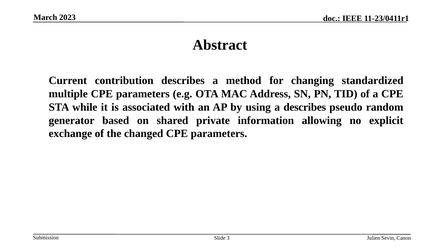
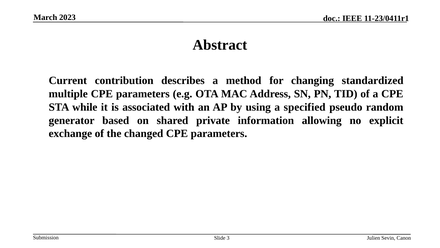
a describes: describes -> specified (305, 107)
